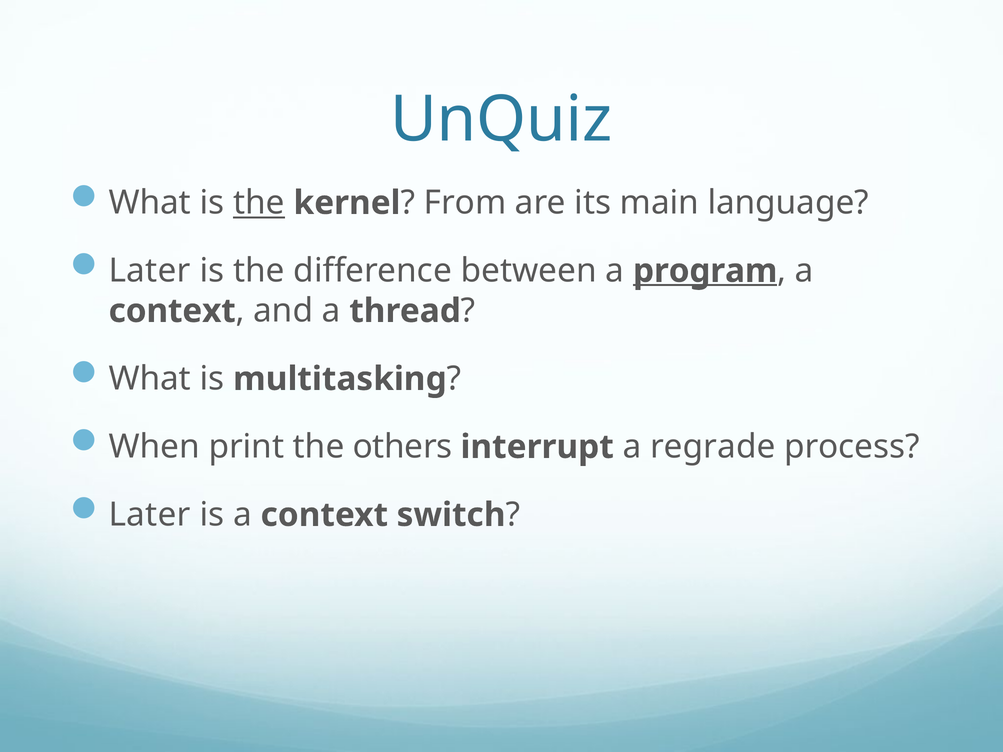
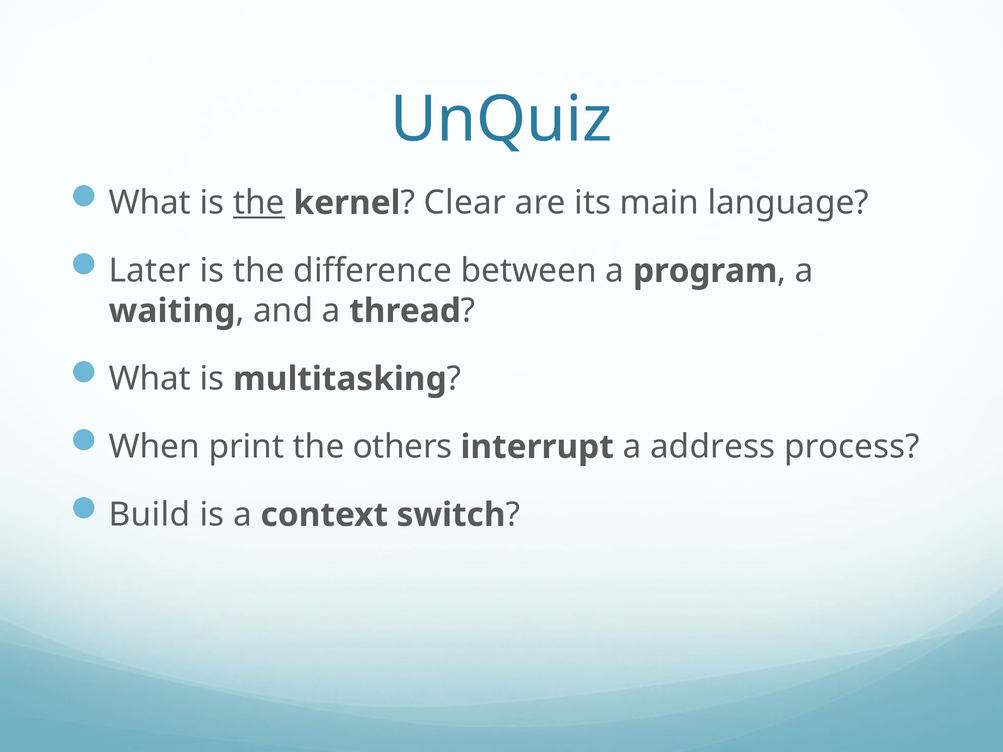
From: From -> Clear (465, 203)
program underline: present -> none (705, 271)
context: context -> waiting (172, 311)
regrade: regrade -> address (713, 447)
Later: Later -> Build (150, 515)
